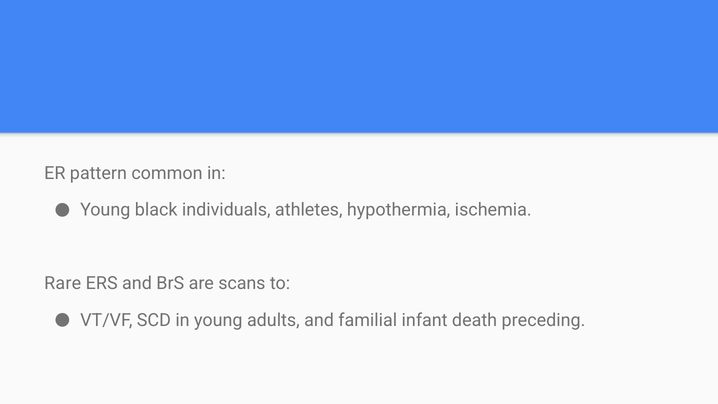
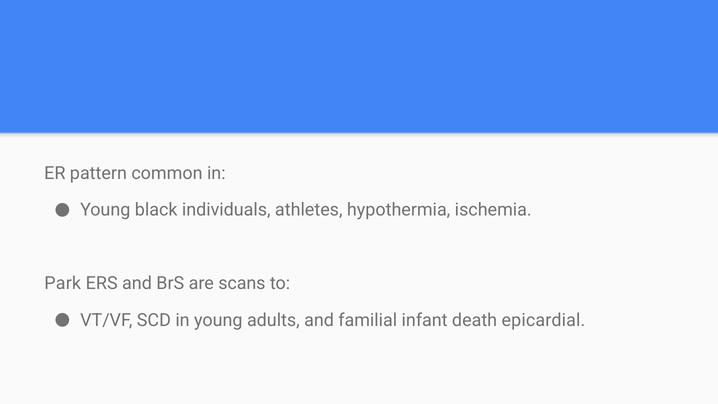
Rare: Rare -> Park (63, 283)
preceding: preceding -> epicardial (543, 320)
